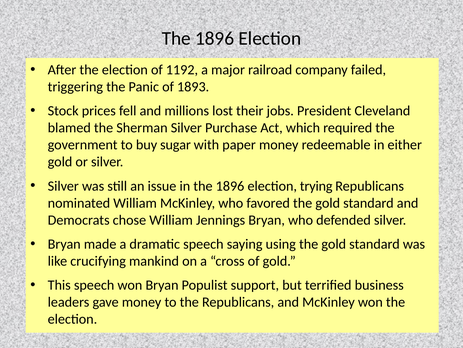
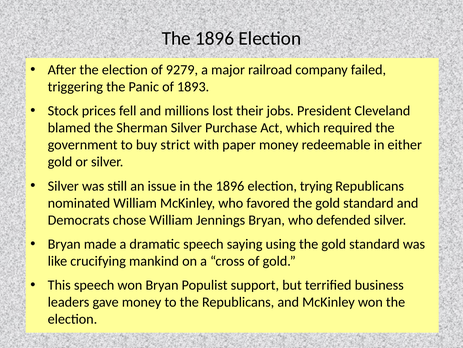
1192: 1192 -> 9279 (182, 70)
sugar: sugar -> strict (175, 145)
